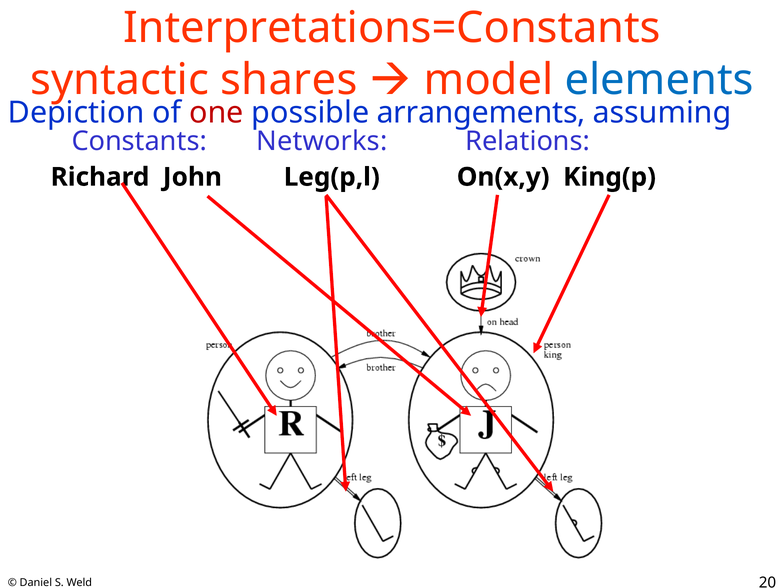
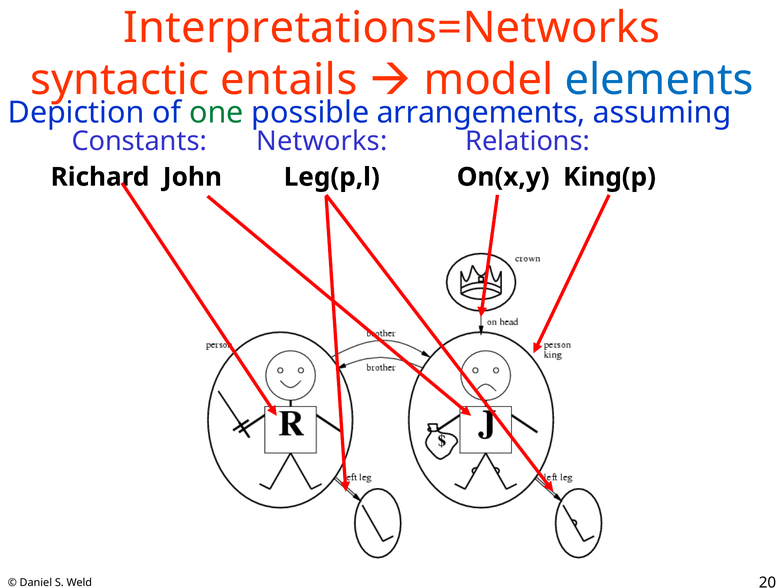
Interpretations=Constants: Interpretations=Constants -> Interpretations=Networks (392, 28)
shares: shares -> entails (289, 80)
one colour: red -> green (216, 113)
